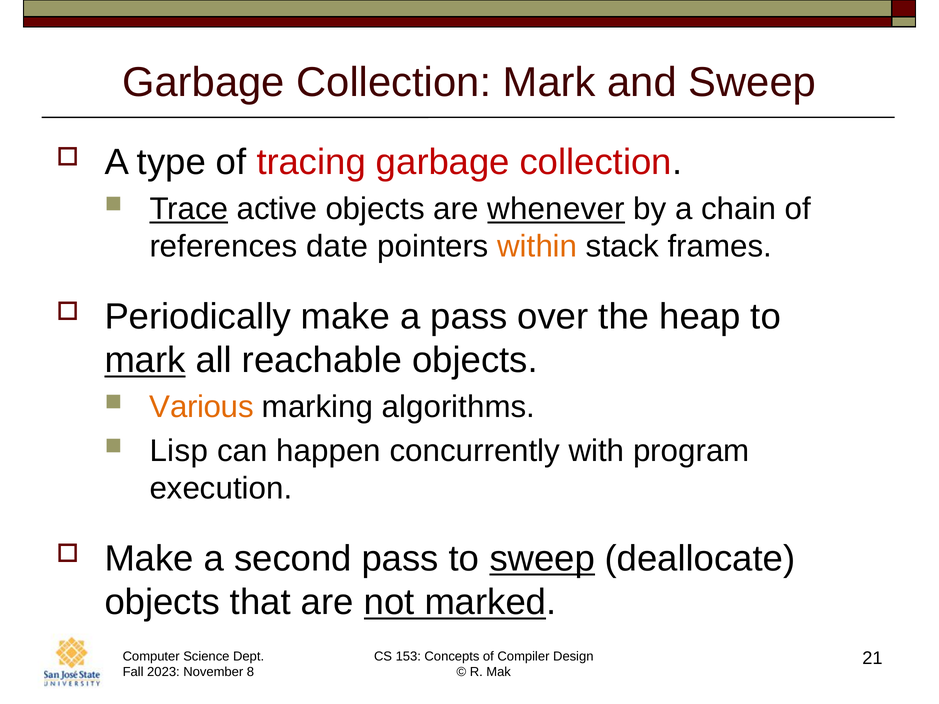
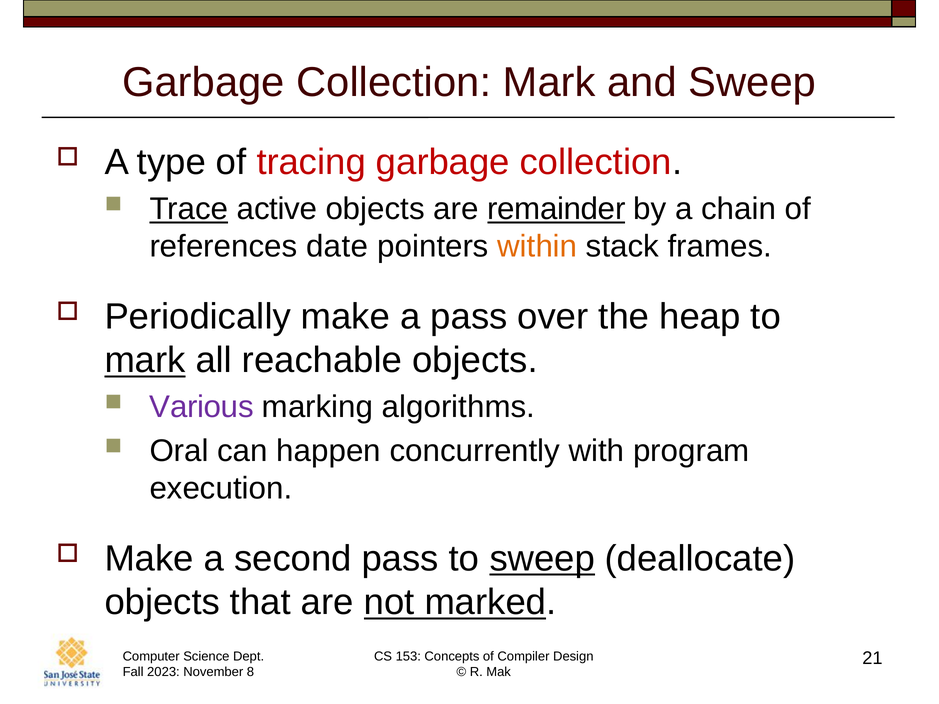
whenever: whenever -> remainder (556, 209)
Various colour: orange -> purple (202, 407)
Lisp: Lisp -> Oral (179, 451)
